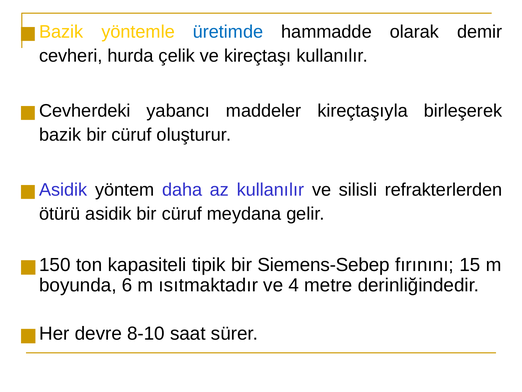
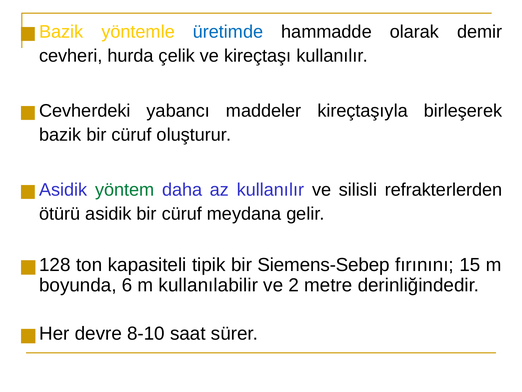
yöntem colour: black -> green (125, 190)
150: 150 -> 128 (55, 264)
ısıtmaktadır: ısıtmaktadır -> kullanılabilir (208, 285)
4: 4 -> 2 (294, 285)
